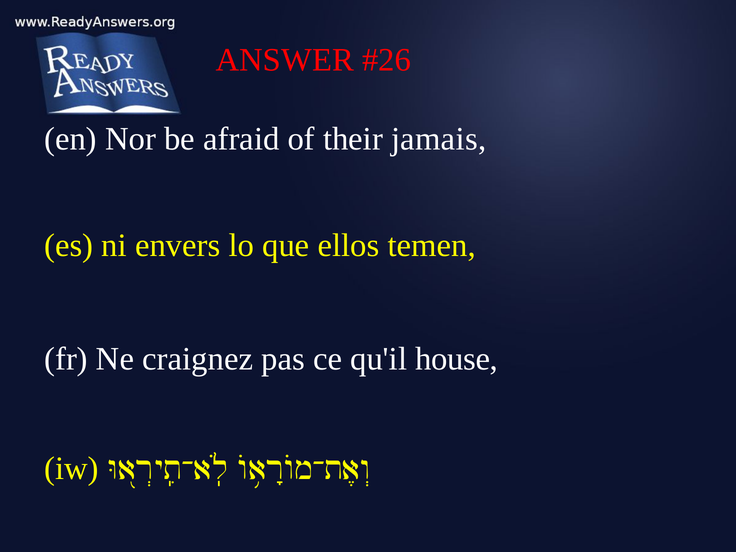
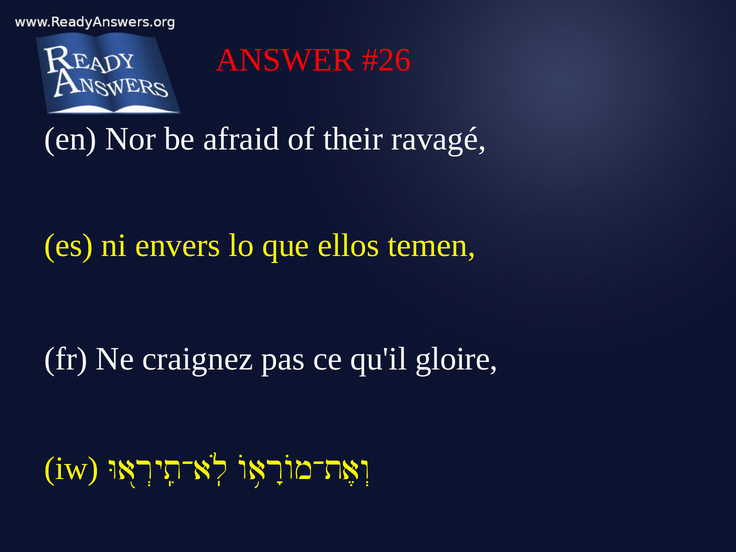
jamais: jamais -> ravagé (439, 139)
house: house -> gloire (457, 359)
